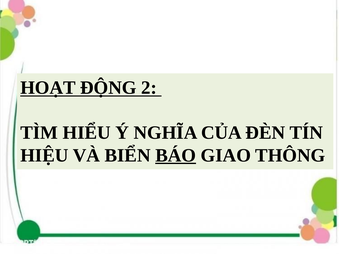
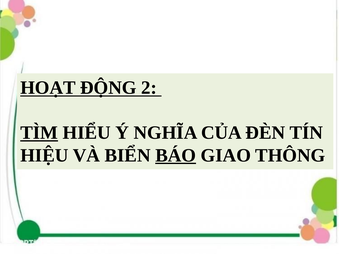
TÌM underline: none -> present (39, 133)
